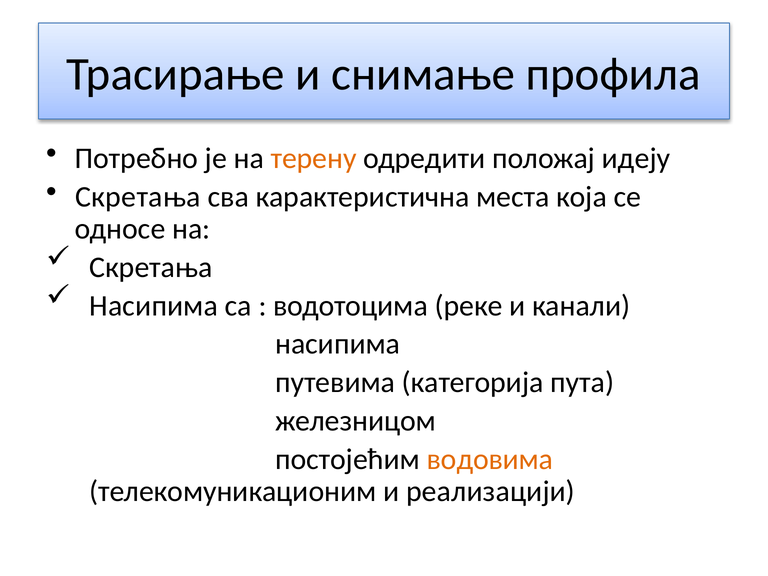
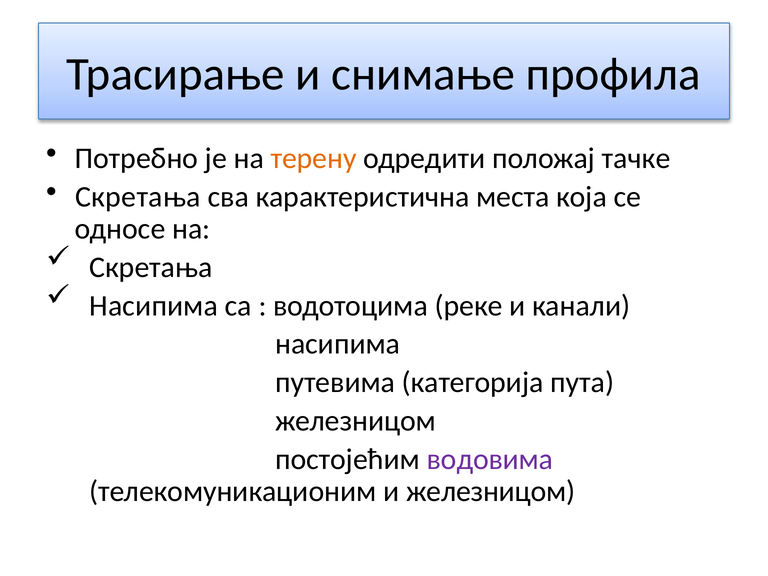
идеју: идеју -> тачке (636, 158)
водовима colour: orange -> purple (490, 459)
и реализацији: реализацији -> железницом (491, 492)
